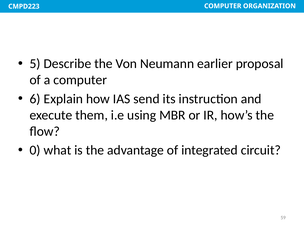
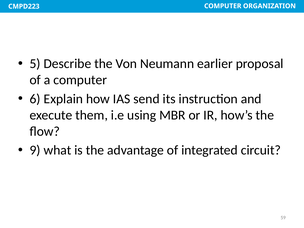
0: 0 -> 9 (35, 150)
